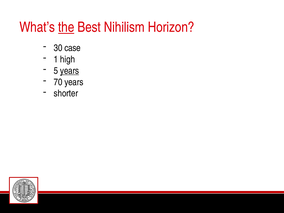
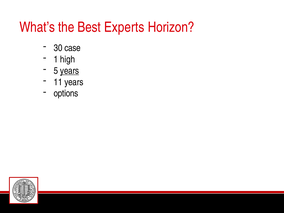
the underline: present -> none (66, 27)
Nihilism: Nihilism -> Experts (124, 27)
70: 70 -> 11 (58, 82)
shorter: shorter -> options (66, 93)
